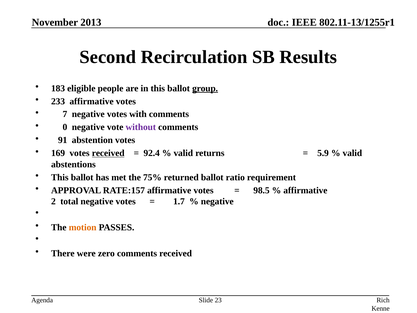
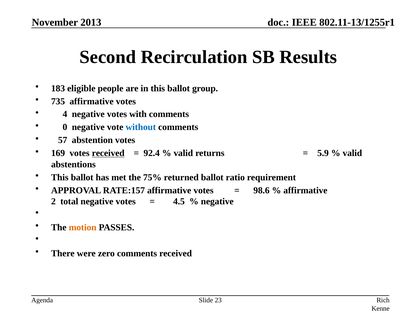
group underline: present -> none (205, 88)
233: 233 -> 735 (58, 101)
7: 7 -> 4 (65, 114)
without colour: purple -> blue (141, 127)
91: 91 -> 57 (63, 140)
98.5: 98.5 -> 98.6 (261, 190)
1.7: 1.7 -> 4.5 (179, 201)
